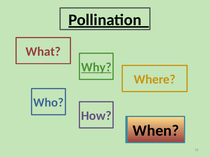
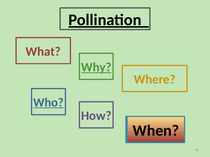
Who underline: none -> present (49, 103)
